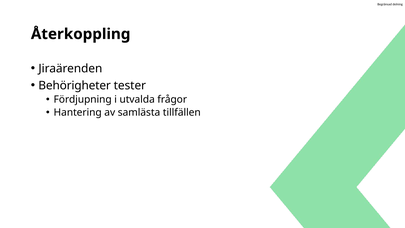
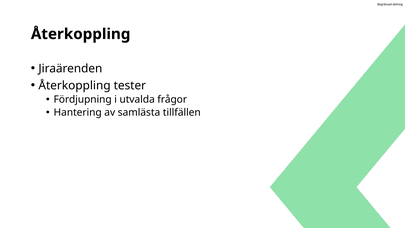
Behörigheter: Behörigheter -> Återkoppling (75, 85)
